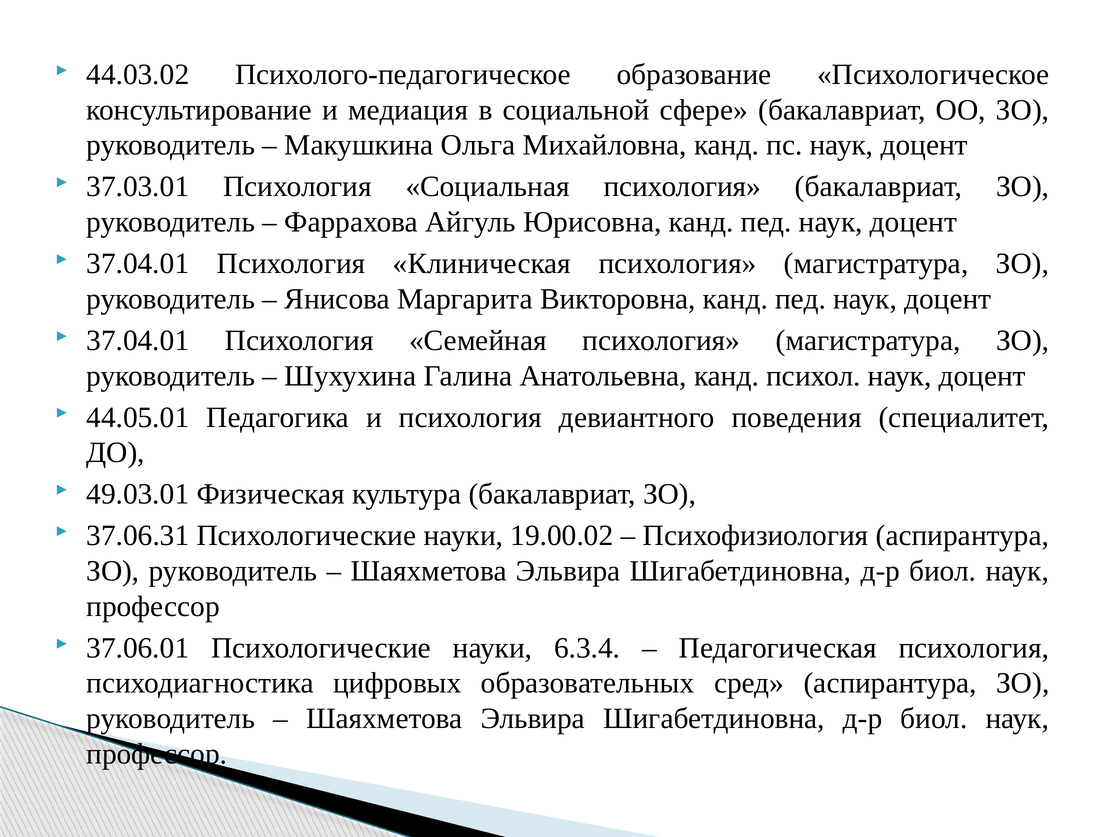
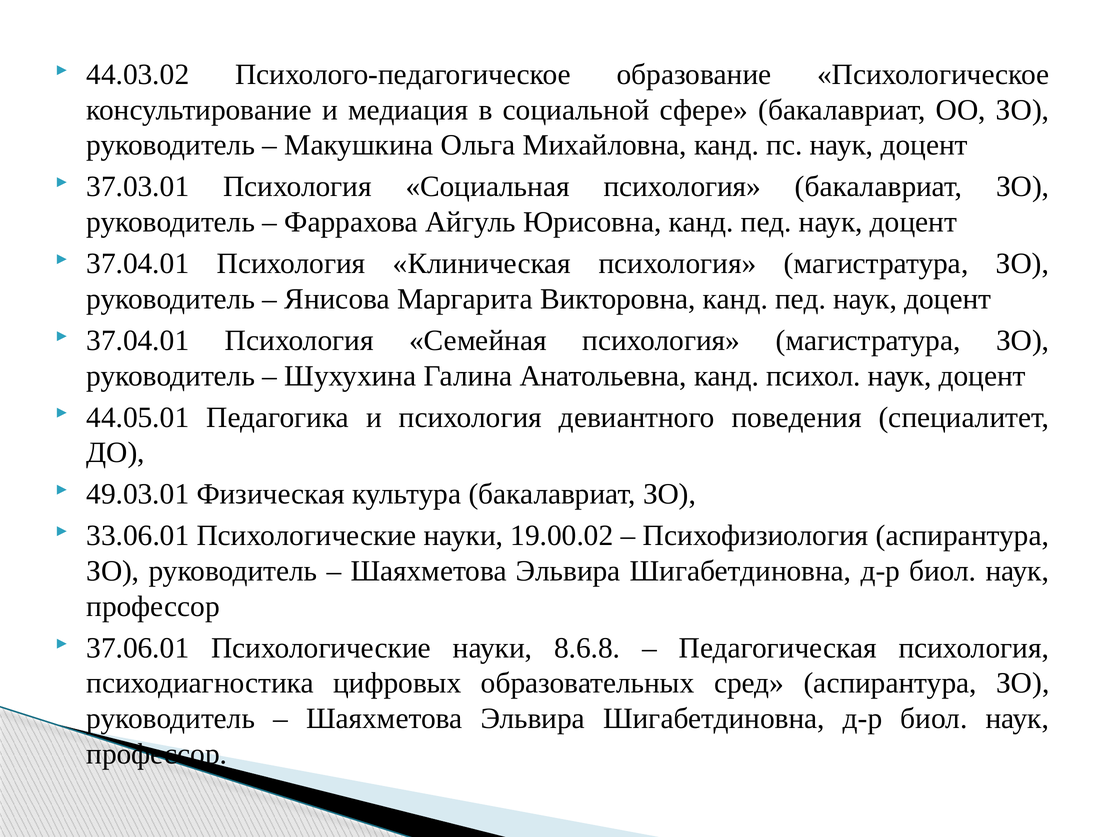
37.06.31: 37.06.31 -> 33.06.01 (138, 536)
6.3.4: 6.3.4 -> 8.6.8 (587, 648)
